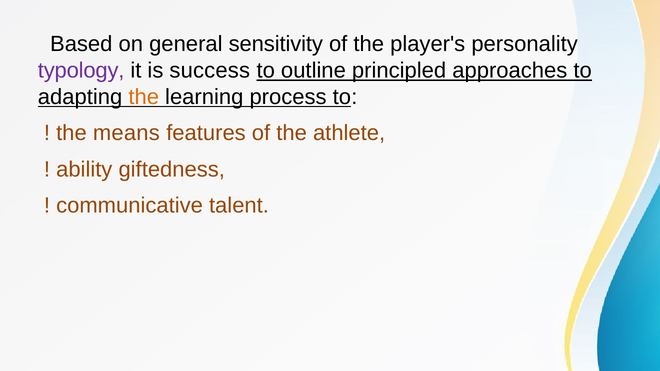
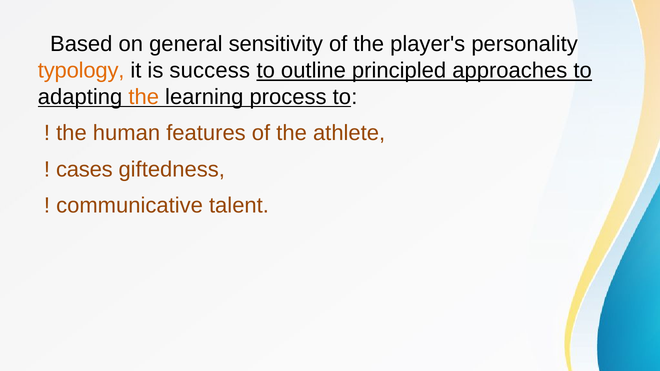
typology colour: purple -> orange (81, 71)
means: means -> human (126, 133)
ability: ability -> cases (84, 169)
